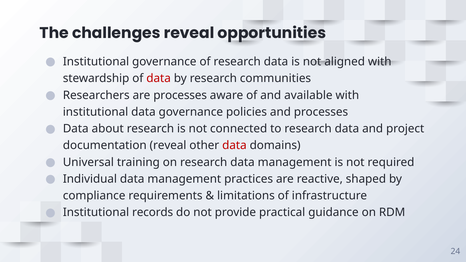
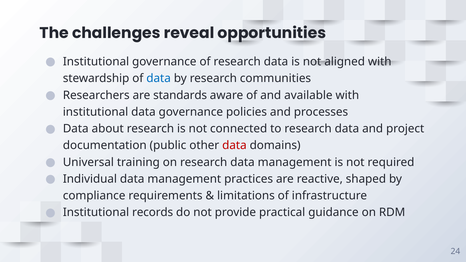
data colour: red -> blue (159, 78)
are processes: processes -> standards (180, 95)
documentation reveal: reveal -> public (168, 146)
